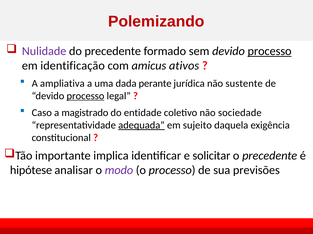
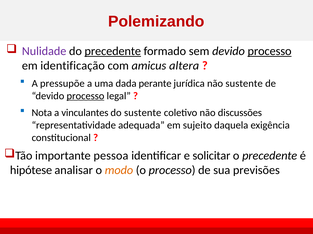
precedente underline: none -> present (113, 51)
ativos: ativos -> altera (184, 66)
ampliativa: ampliativa -> pressupõe (62, 84)
Caso: Caso -> Nota (42, 113)
magistrado: magistrado -> vinculantes (85, 113)
do entidade: entidade -> sustente (143, 113)
sociedade: sociedade -> discussões (240, 113)
adequada underline: present -> none (141, 126)
implica: implica -> pessoa (111, 156)
modo colour: purple -> orange (119, 171)
